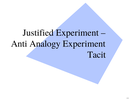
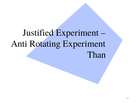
Analogy: Analogy -> Rotating (45, 44)
Tacit: Tacit -> Than (97, 55)
